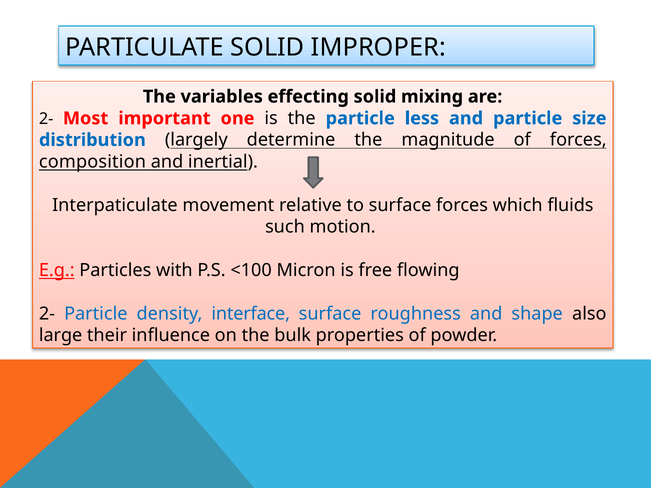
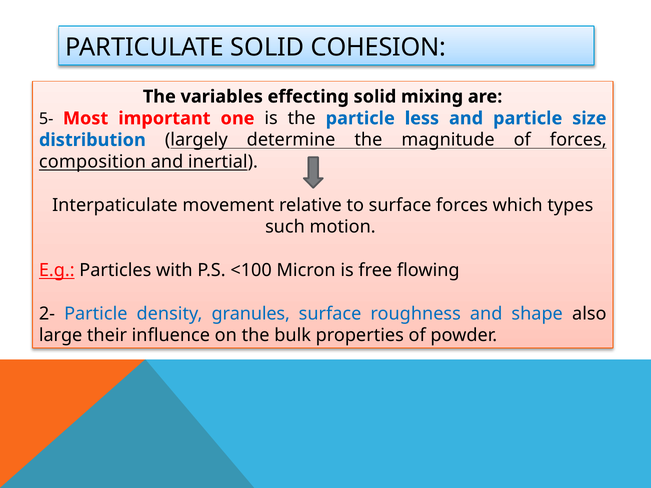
IMPROPER: IMPROPER -> COHESION (379, 47)
2-: 2- -> 5- (46, 119)
fluids: fluids -> types (570, 205)
interface: interface -> granules (251, 314)
